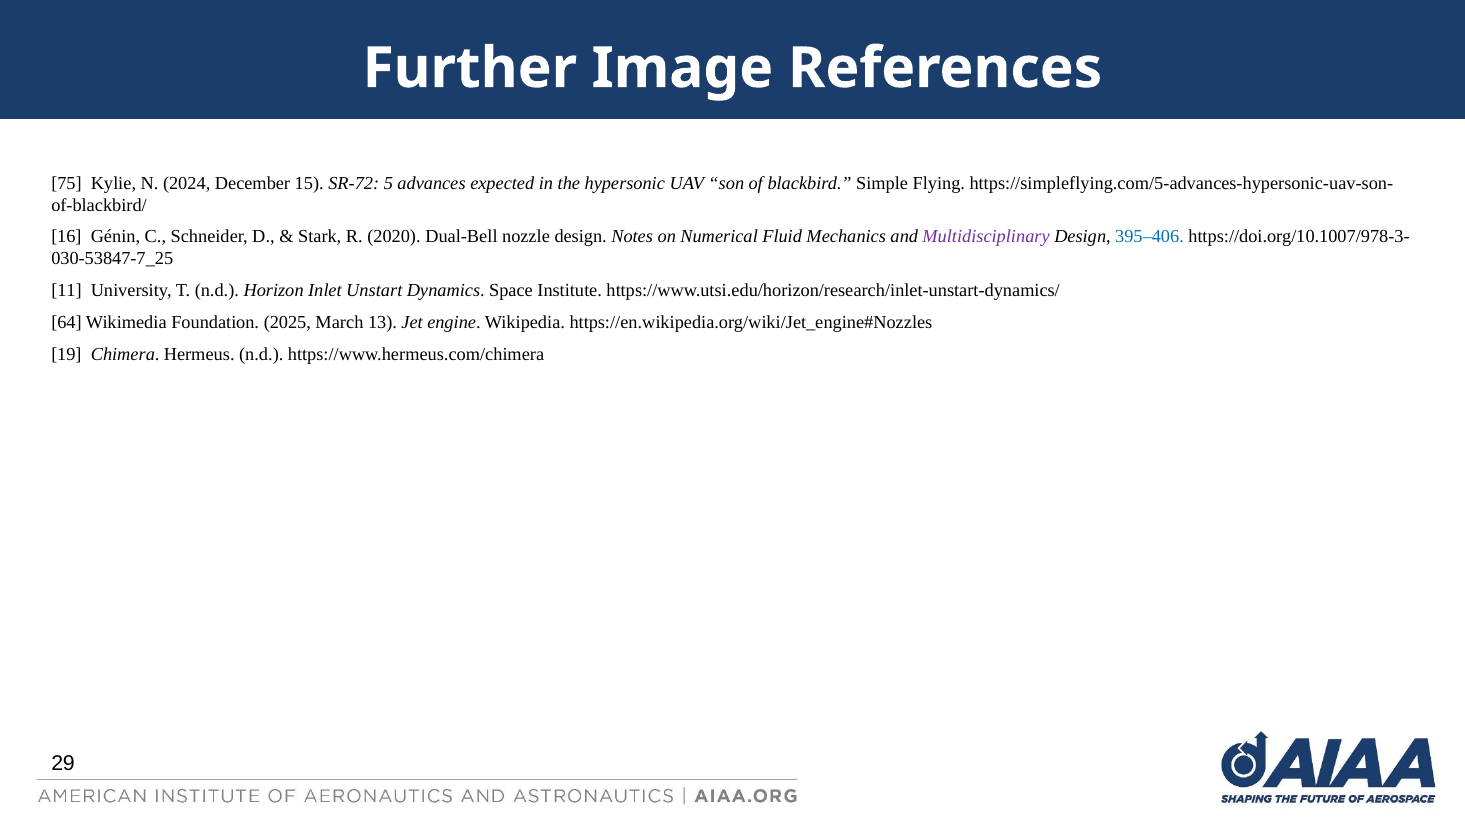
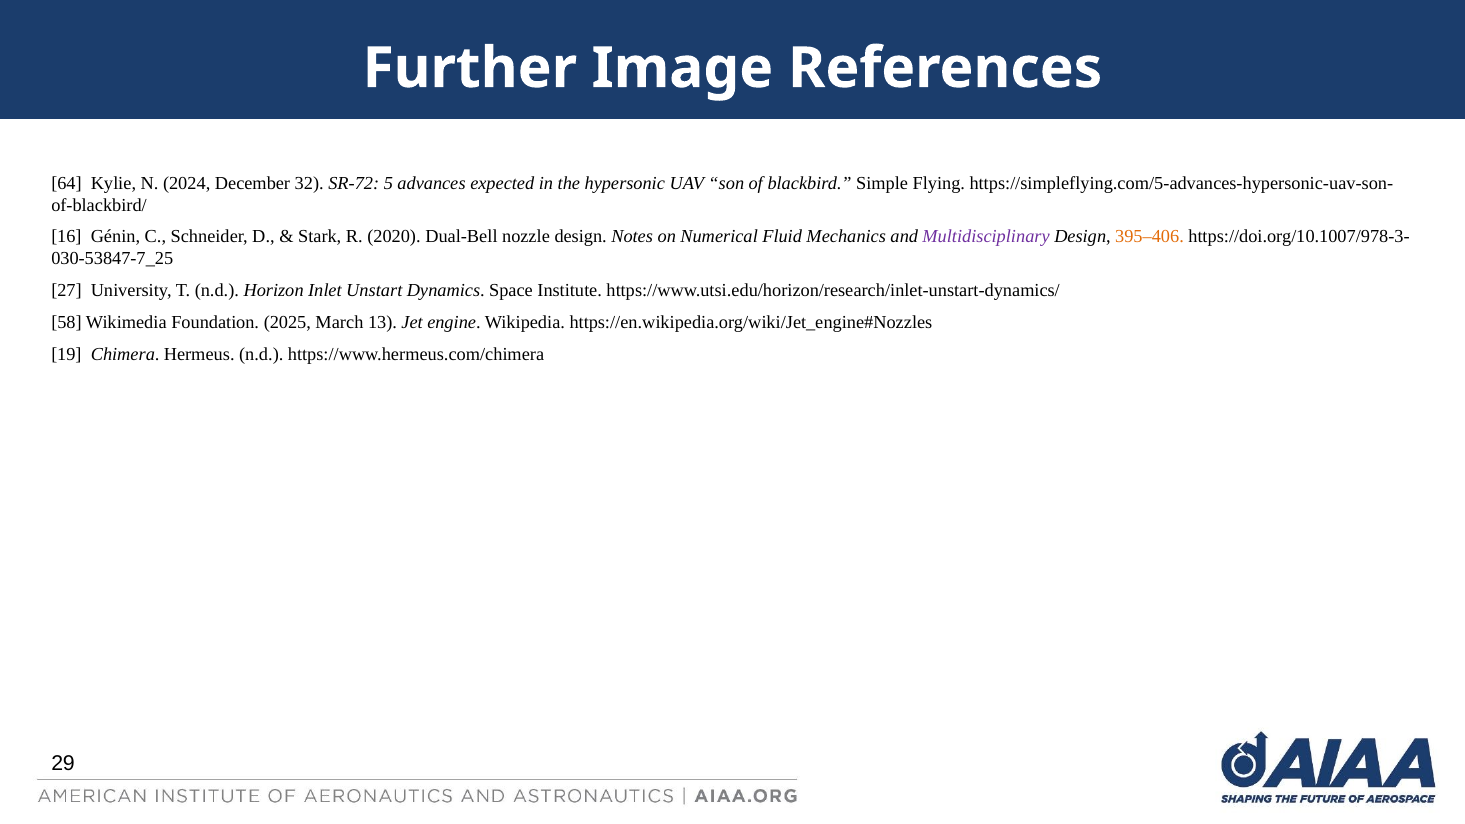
75: 75 -> 64 (66, 183)
15: 15 -> 32 (309, 183)
395–406 colour: blue -> orange (1150, 237)
11: 11 -> 27 (66, 291)
64: 64 -> 58 (66, 322)
